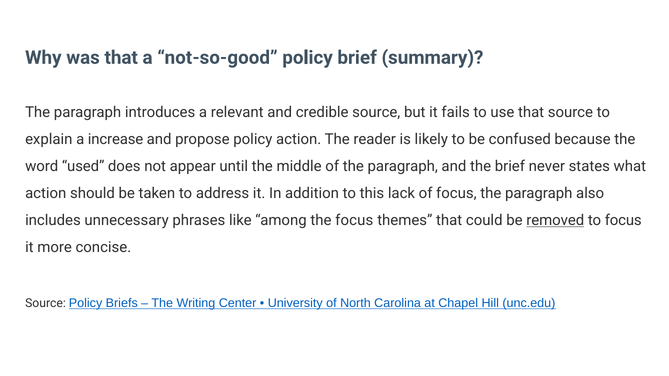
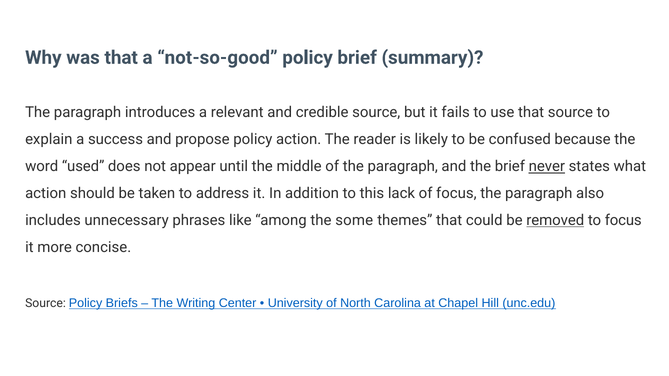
increase: increase -> success (115, 140)
never underline: none -> present (547, 167)
the focus: focus -> some (354, 220)
